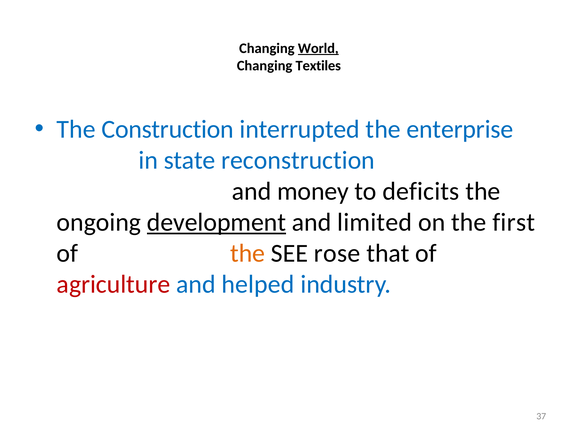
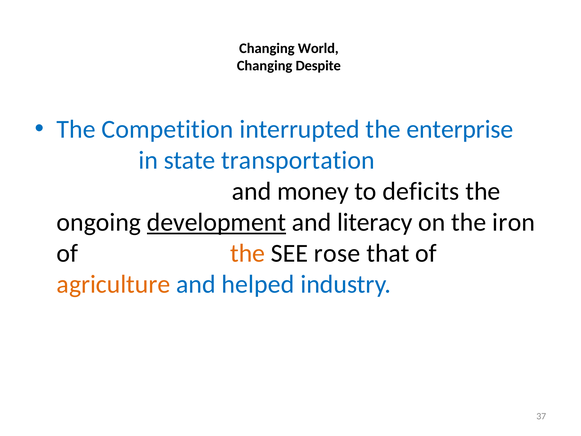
World underline: present -> none (318, 48)
Textiles: Textiles -> Despite (318, 66)
Construction: Construction -> Competition (167, 129)
reconstruction: reconstruction -> transportation (298, 160)
limited: limited -> literacy (375, 222)
first: first -> iron (514, 222)
agriculture colour: red -> orange (113, 284)
